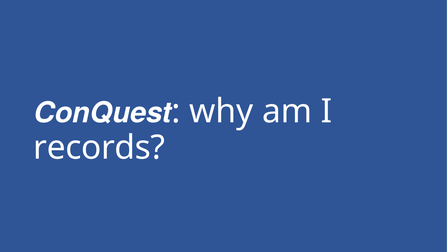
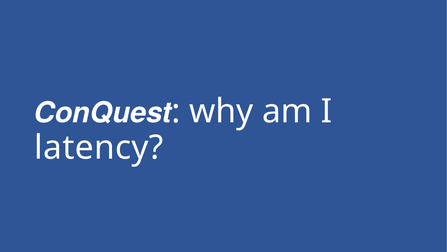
records: records -> latency (99, 147)
